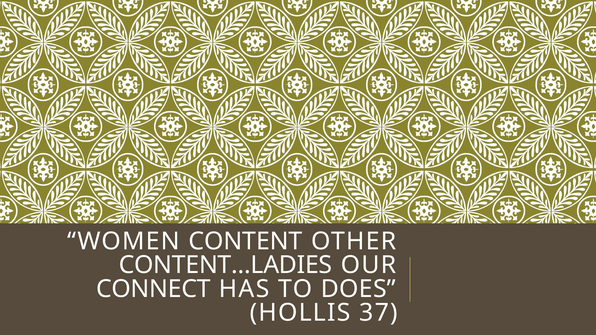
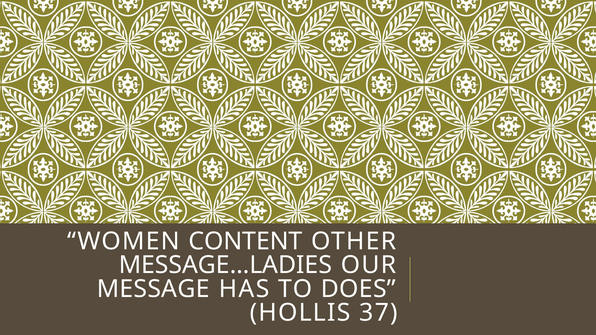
CONTENT…LADIES: CONTENT…LADIES -> MESSAGE…LADIES (225, 265)
CONNECT: CONNECT -> MESSAGE (153, 289)
